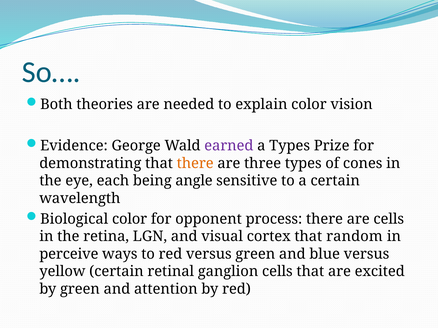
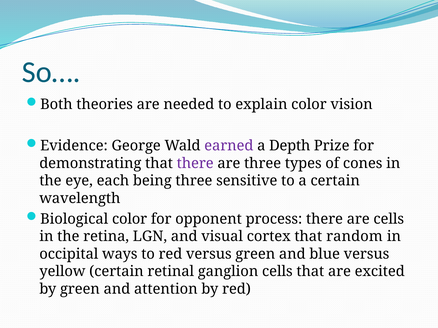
a Types: Types -> Depth (290, 146)
there colour: orange -> purple (195, 164)
being angle: angle -> three (194, 181)
perceive: perceive -> occipital (69, 254)
